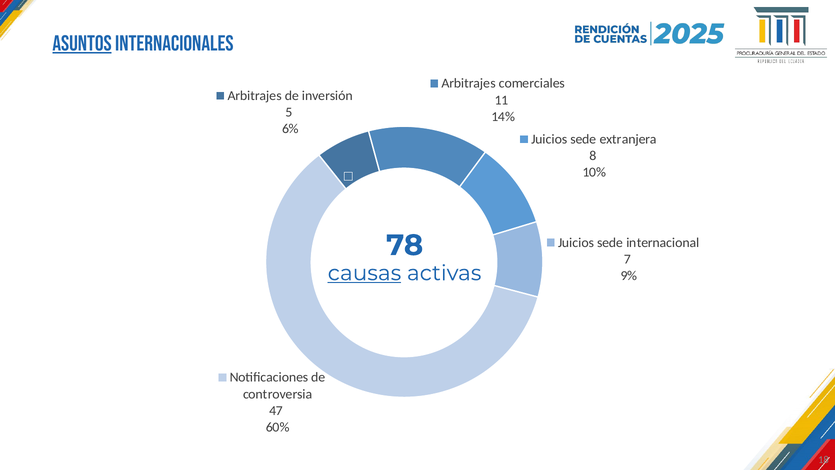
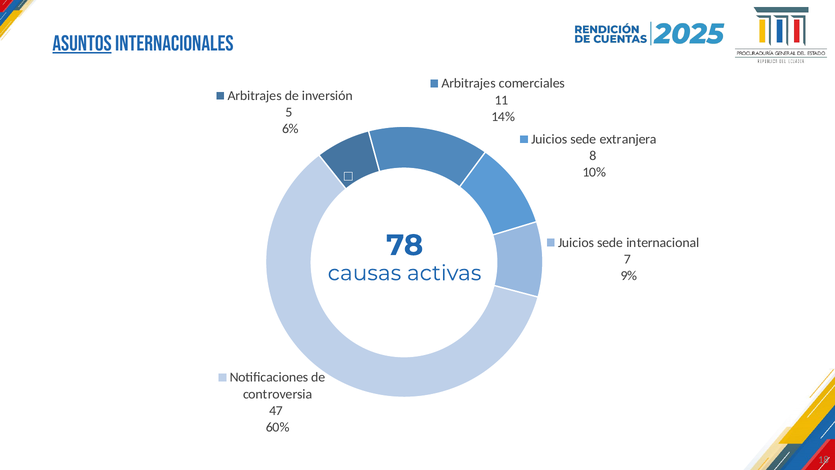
causas underline: present -> none (364, 273)
